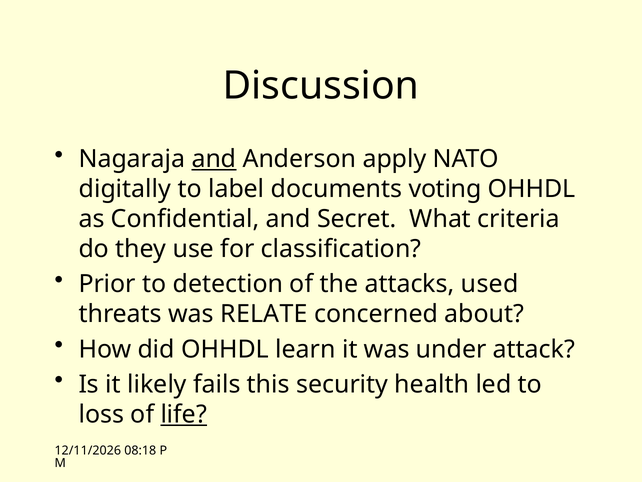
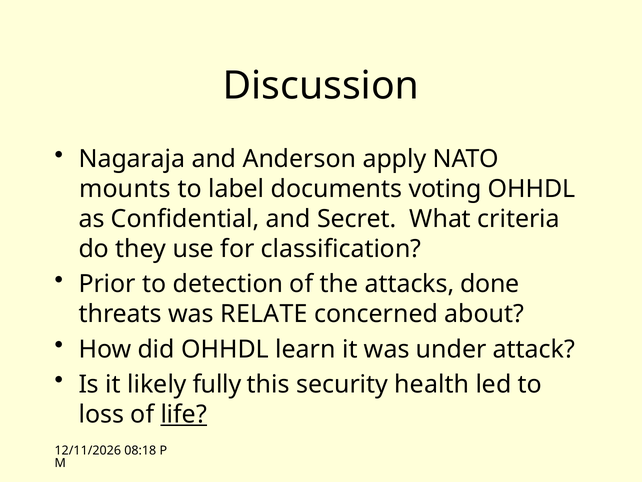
and underline: present -> none (214, 159)
digitally: digitally -> mounts (125, 189)
used: used -> done (490, 284)
fails: fails -> fully (217, 384)
